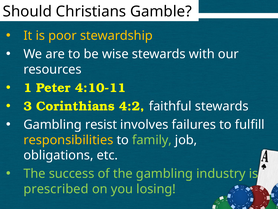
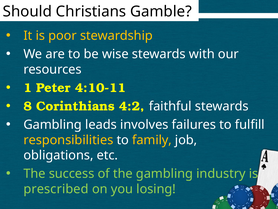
3: 3 -> 8 (28, 106)
resist: resist -> leads (101, 124)
family colour: light green -> yellow (152, 140)
